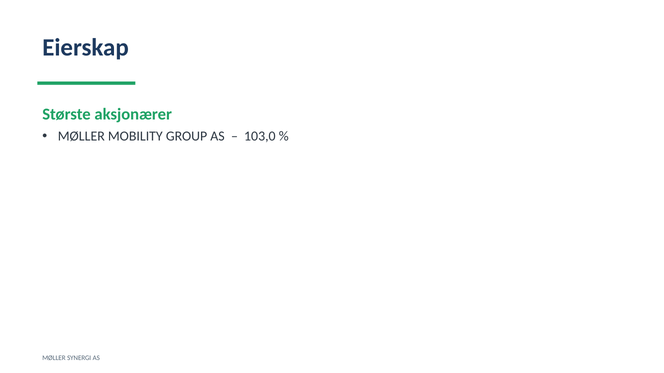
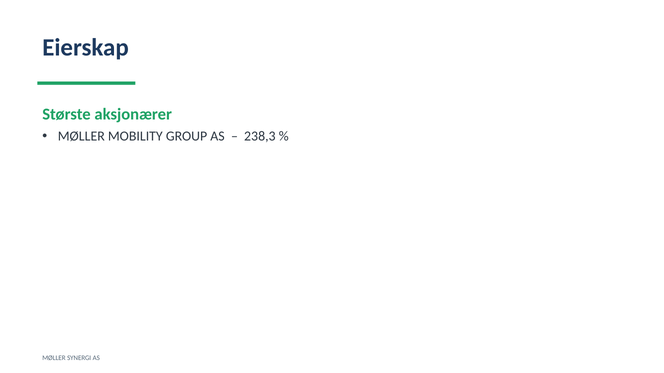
103,0: 103,0 -> 238,3 (260, 137)
